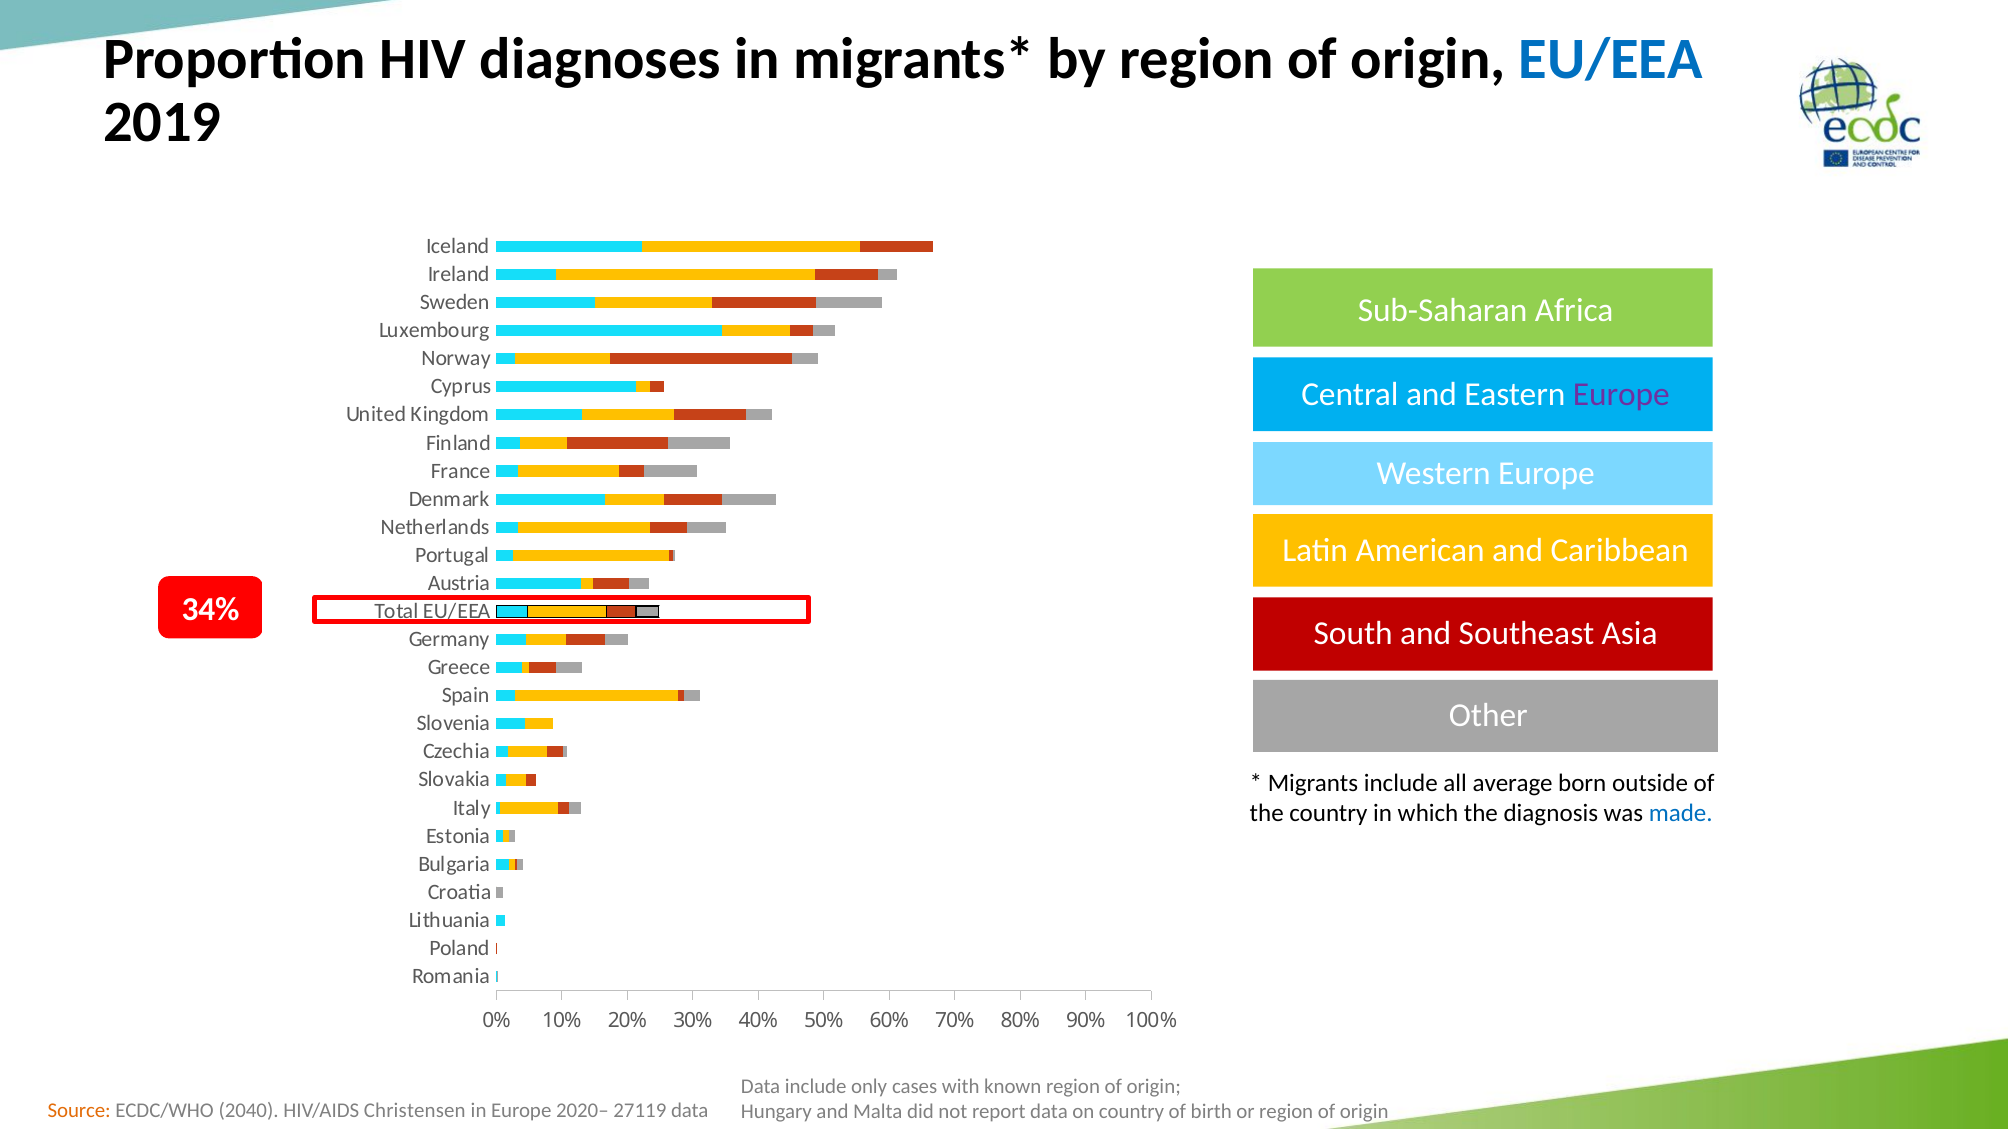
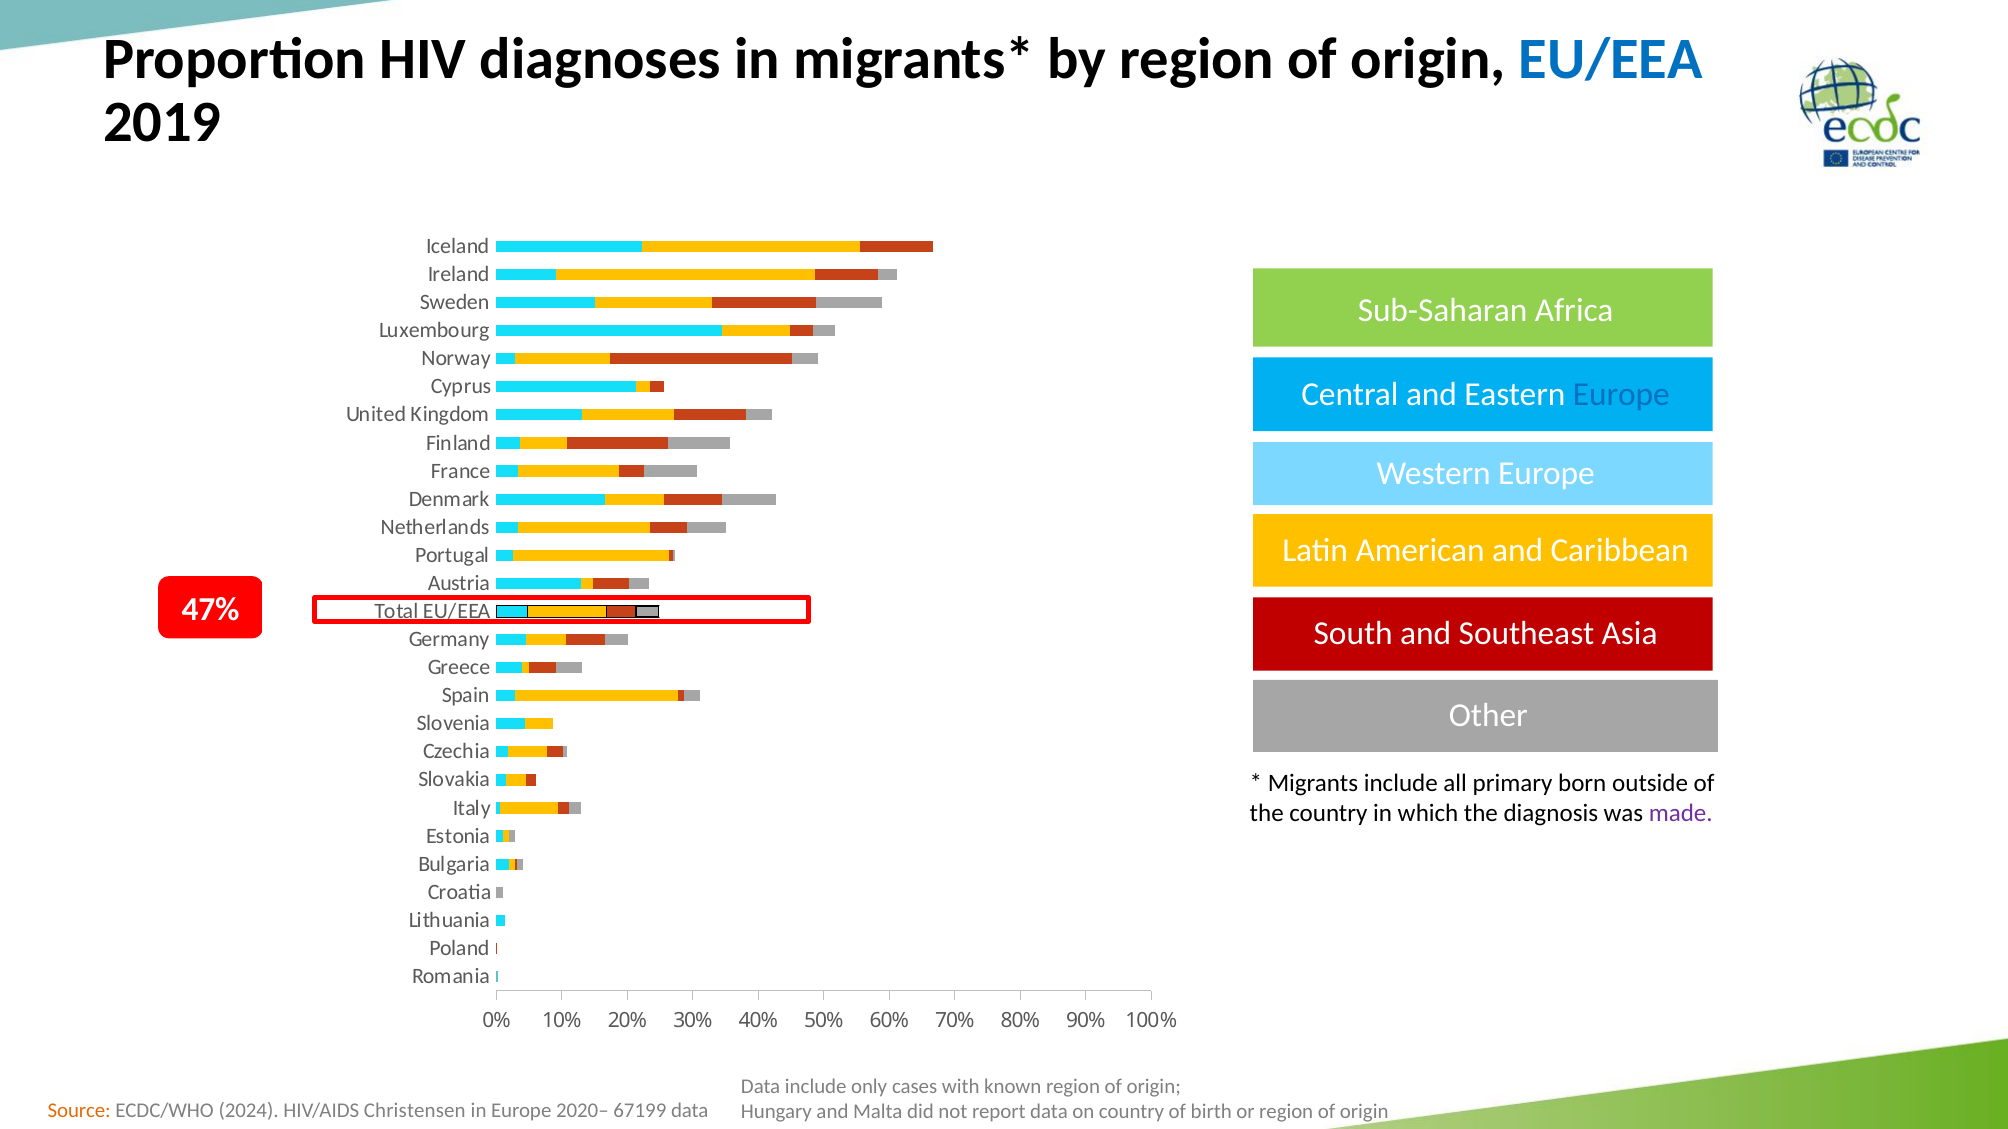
Europe colour: purple -> blue (1621, 394)
34%: 34% -> 47% (211, 610)
average: average -> primary (1513, 783)
made colour: blue -> purple (1681, 813)
2040: 2040 -> 2024 (249, 1111)
27119: 27119 -> 67199 (640, 1111)
